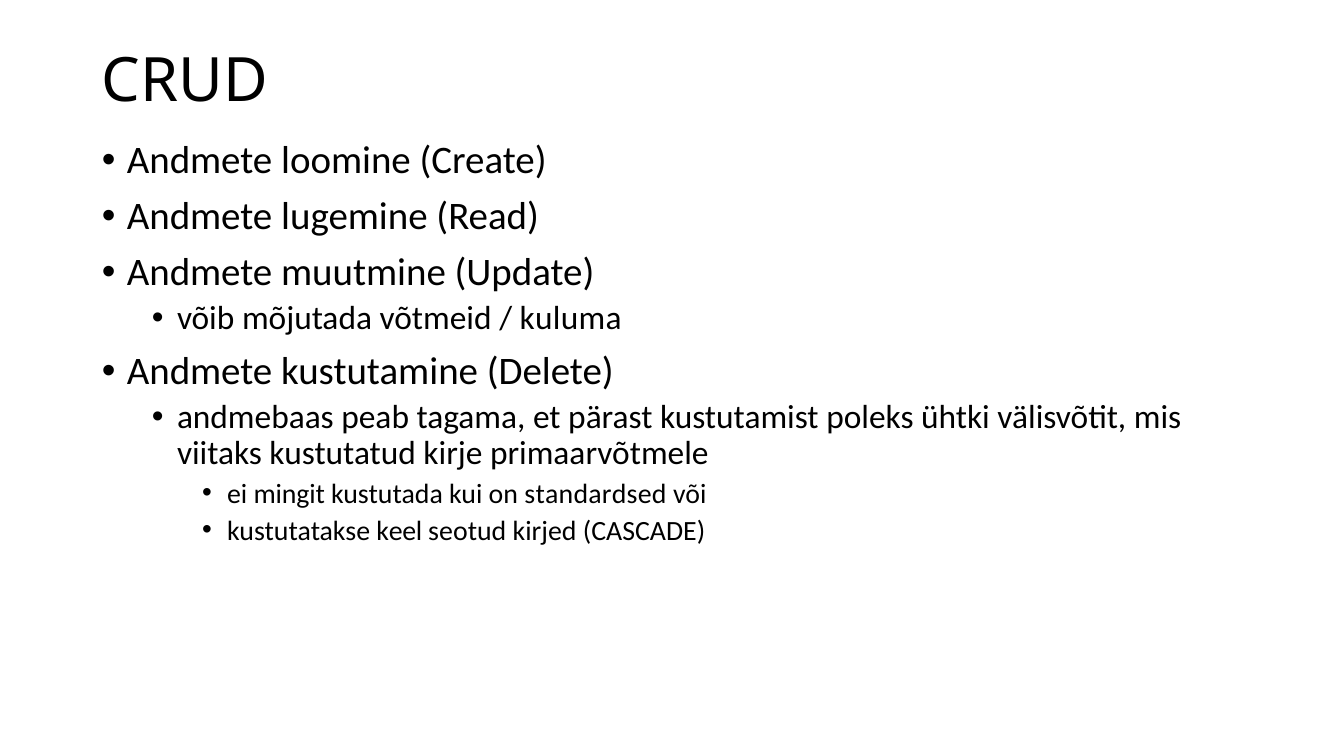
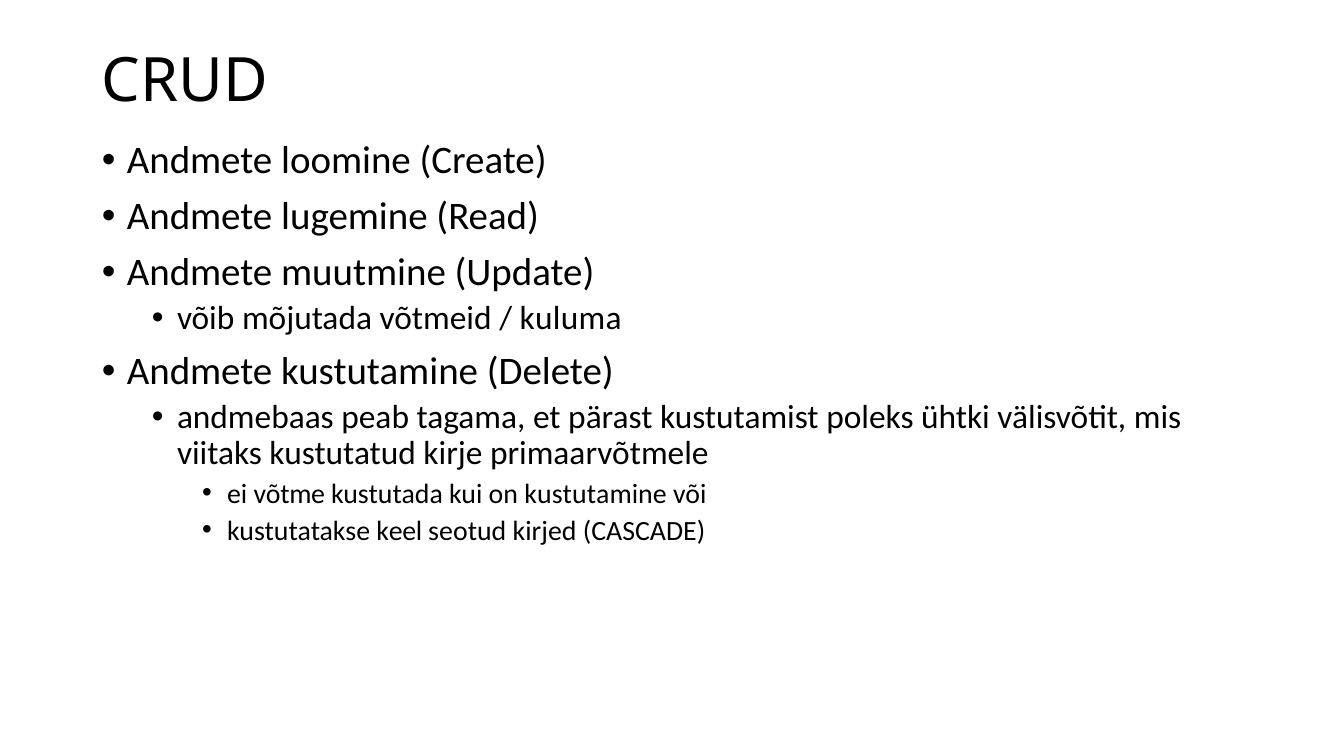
mingit: mingit -> võtme (289, 494)
on standardsed: standardsed -> kustutamine (596, 494)
